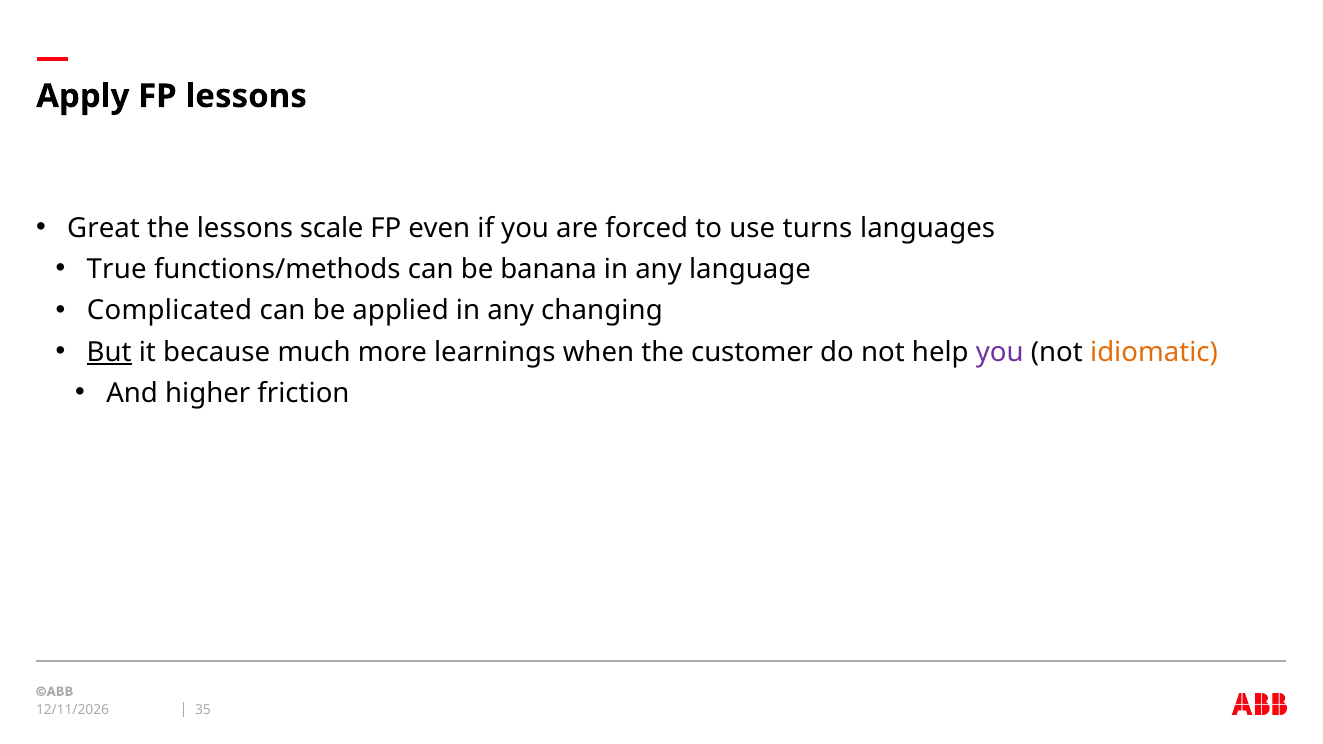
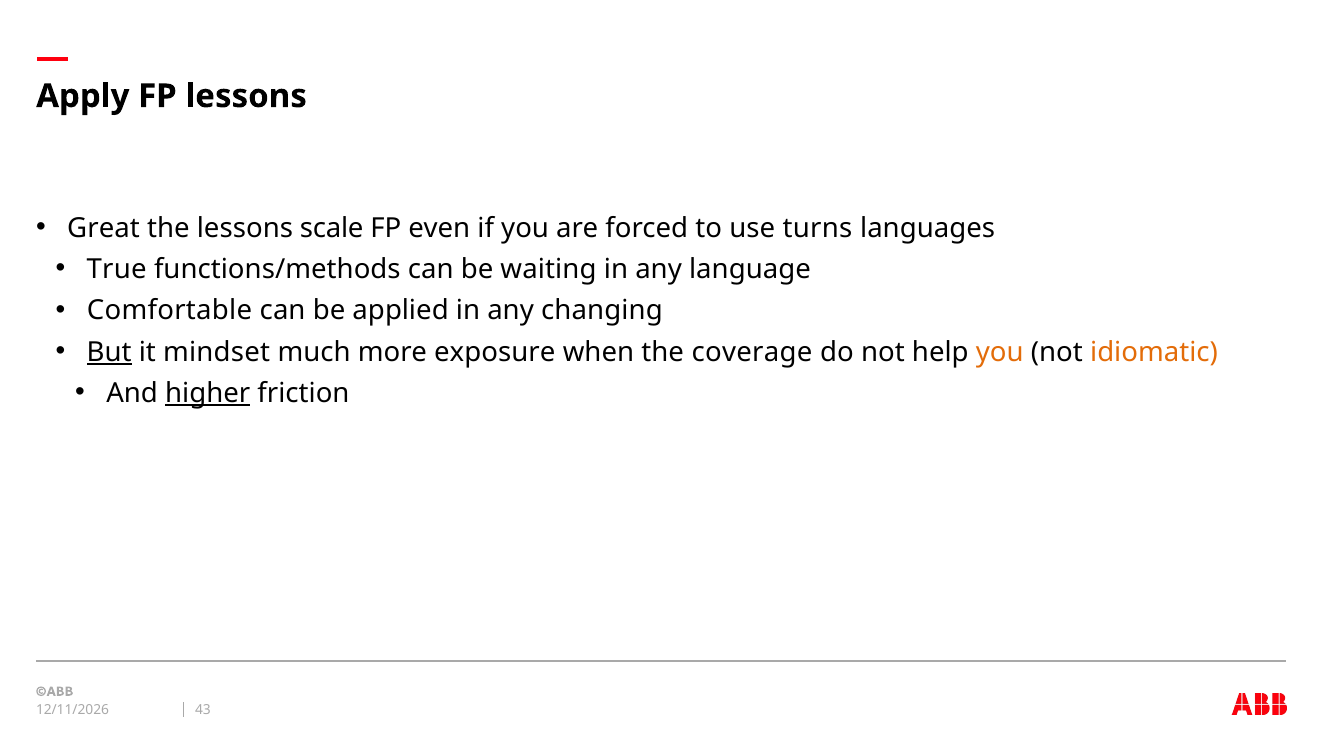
banana: banana -> waiting (549, 269)
Complicated: Complicated -> Comfortable (170, 311)
because: because -> mindset (217, 352)
learnings: learnings -> exposure (495, 352)
customer: customer -> coverage (752, 352)
you colour: purple -> orange (1000, 352)
higher underline: none -> present (208, 393)
35: 35 -> 43 (203, 710)
